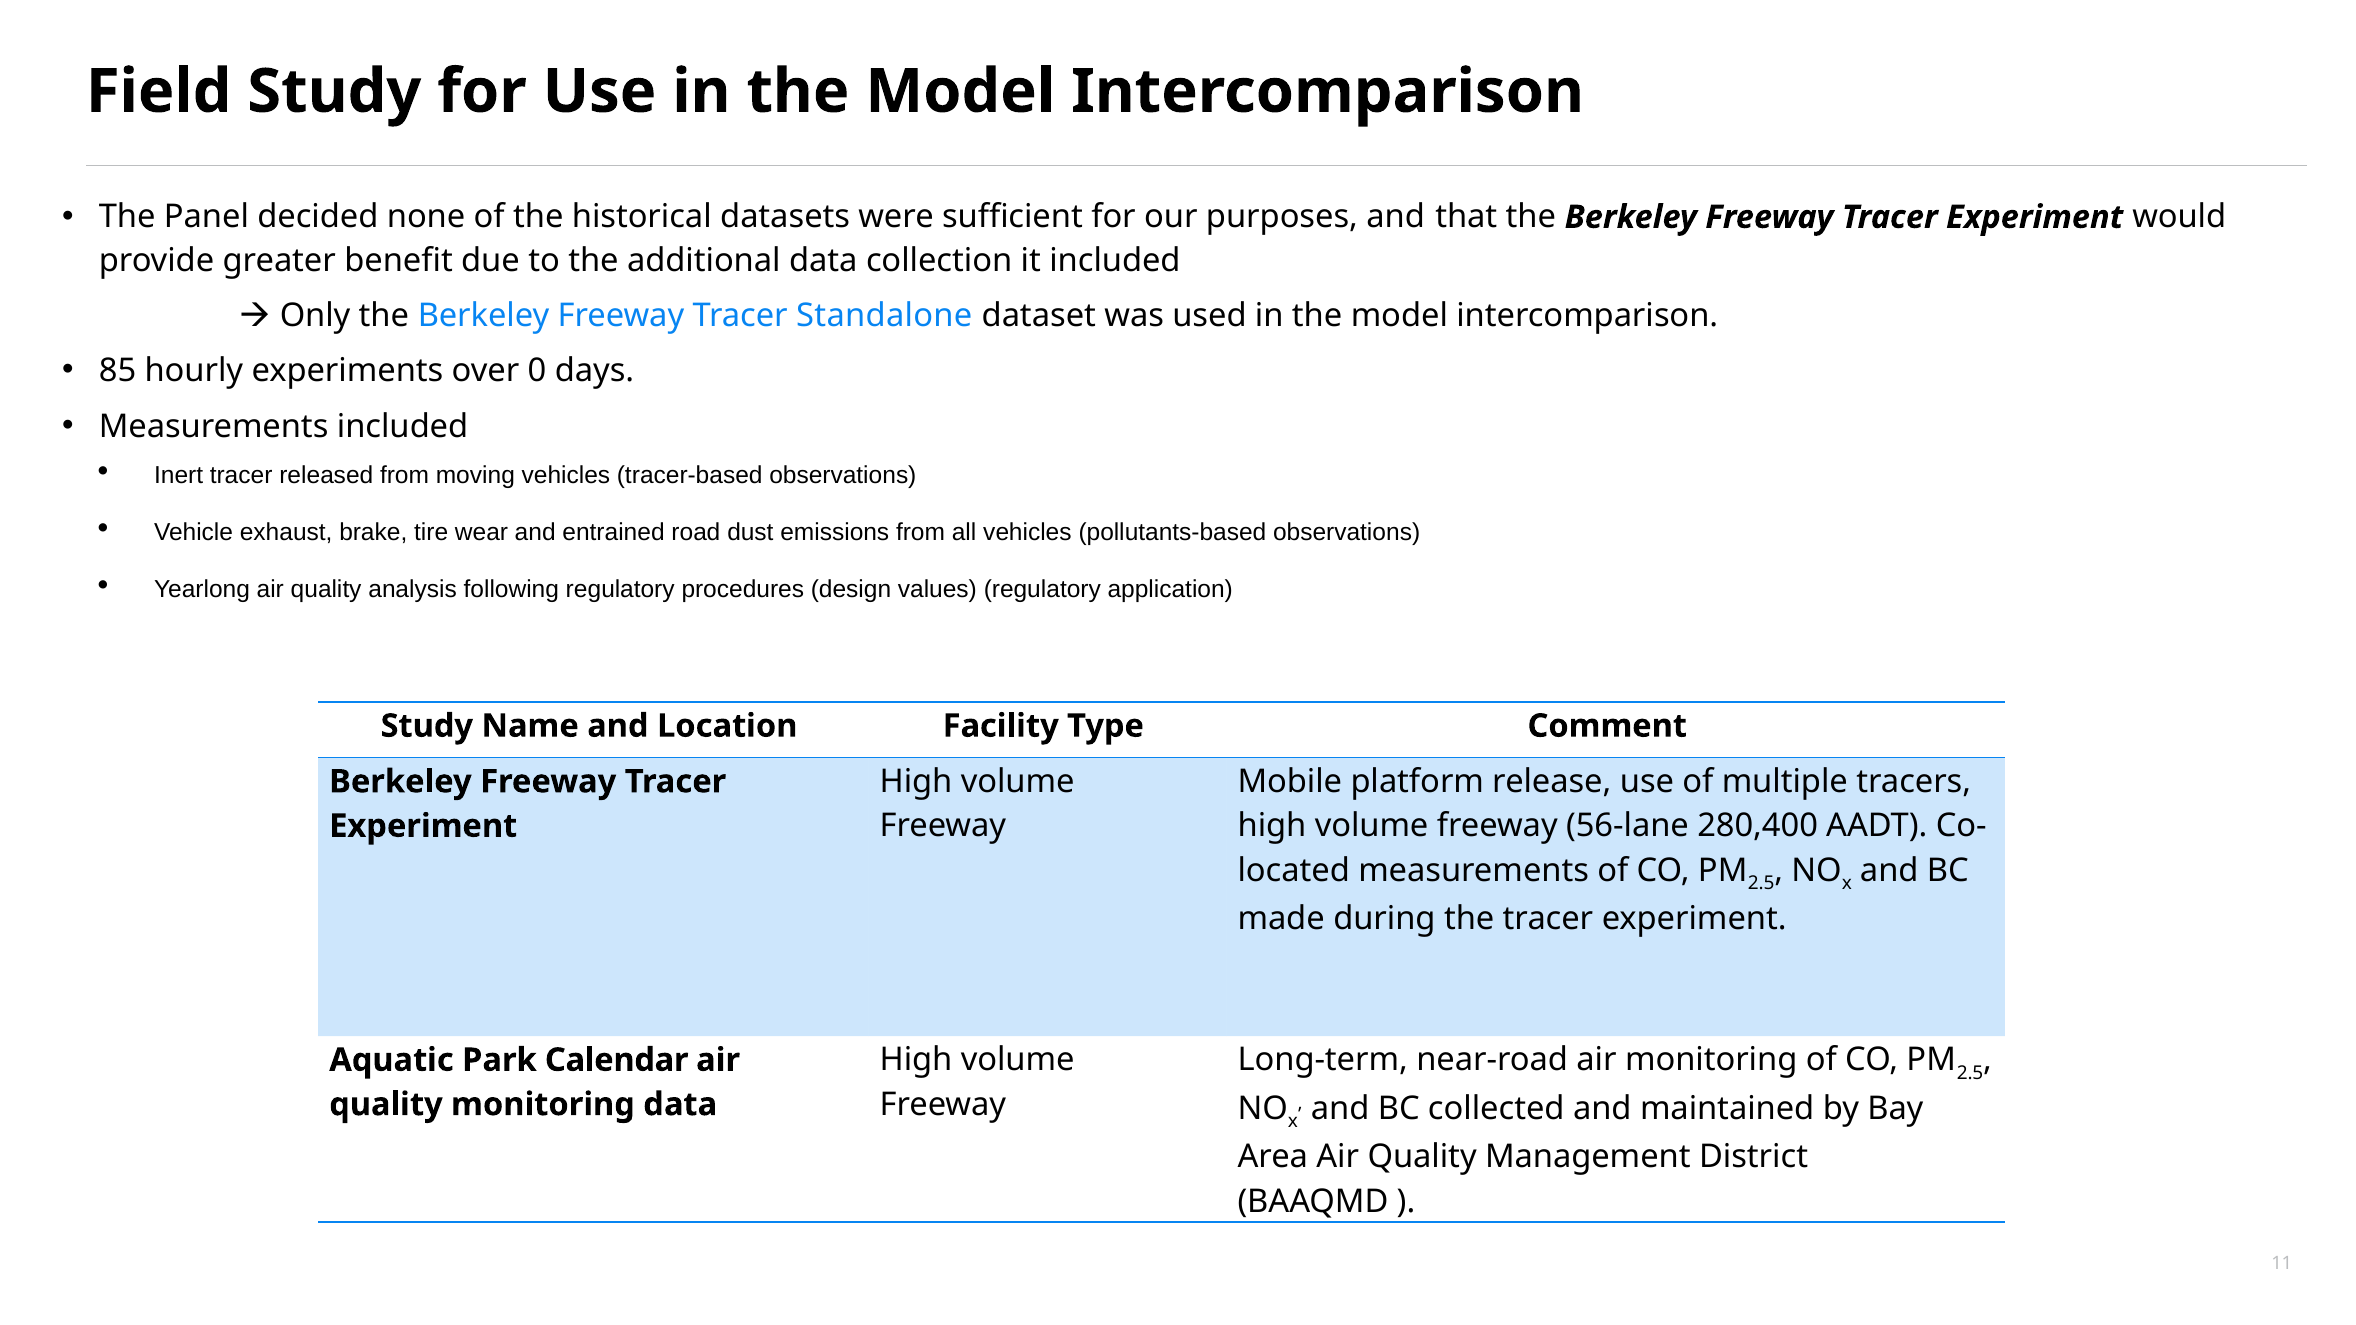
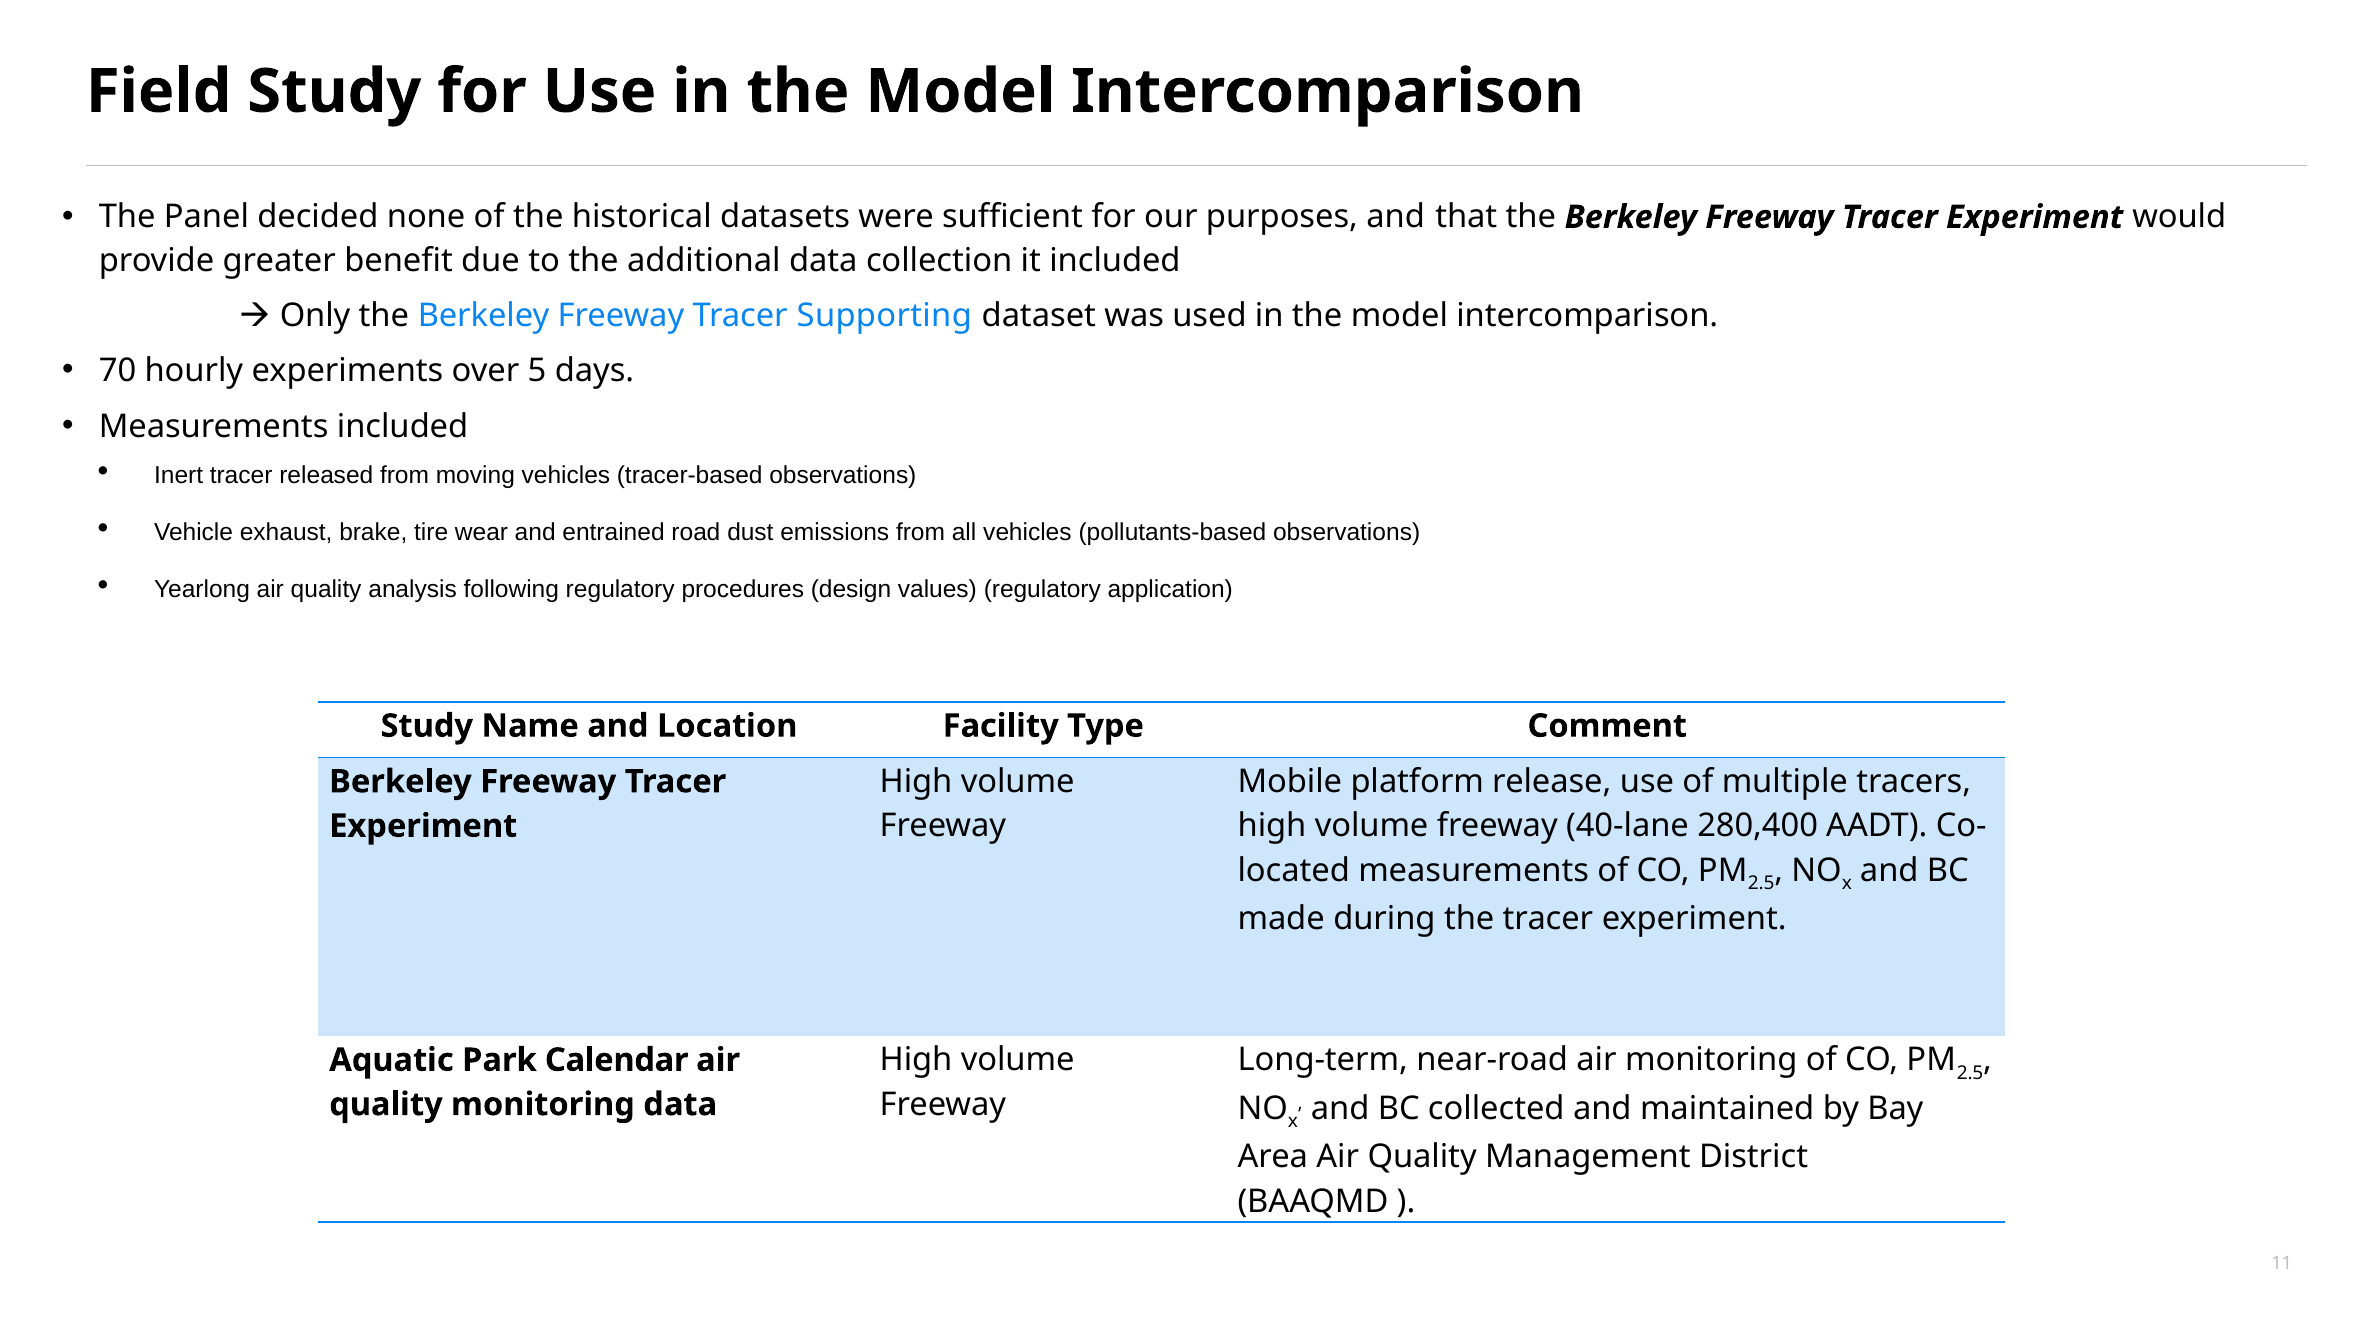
Standalone: Standalone -> Supporting (884, 316)
85: 85 -> 70 (118, 371)
0: 0 -> 5 (537, 371)
56-lane: 56-lane -> 40-lane (1627, 826)
